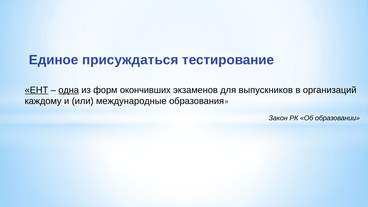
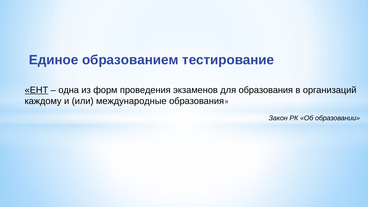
присуждаться: присуждаться -> образованием (130, 60)
одна underline: present -> none (69, 90)
окончивших: окончивших -> проведения (145, 90)
для выпускников: выпускников -> образования (266, 90)
